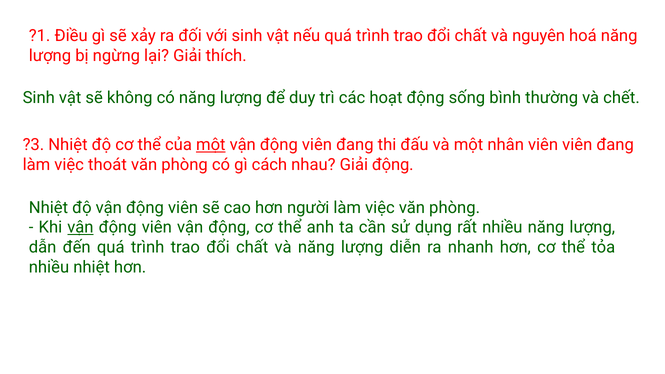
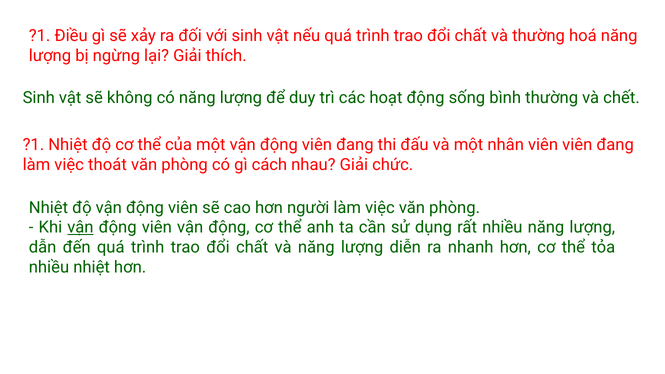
và nguyên: nguyên -> thường (539, 36)
?3: ?3 -> ?1 (33, 145)
một underline: present -> none (211, 145)
Giải động: động -> chức (393, 165)
